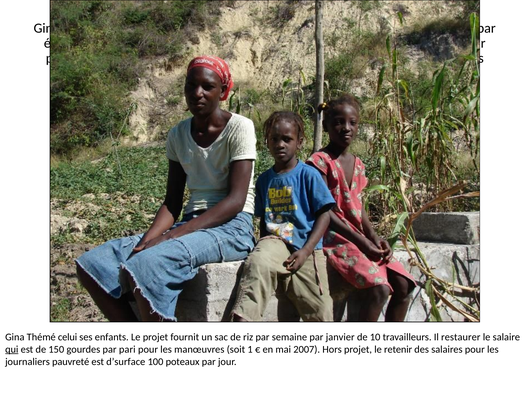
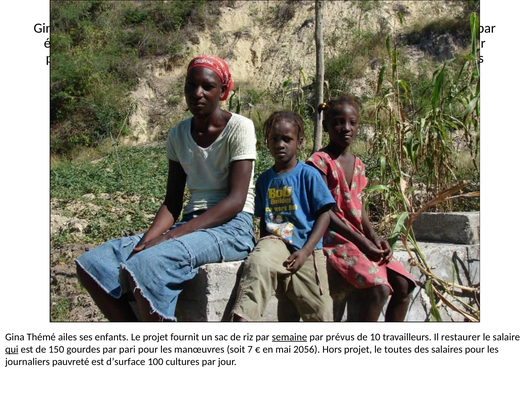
celui: celui -> ailes (67, 337)
semaine underline: none -> present (289, 337)
janvier: janvier -> prévus (340, 337)
1: 1 -> 7 (250, 350)
2007: 2007 -> 2056 (307, 350)
retenir: retenir -> toutes (398, 350)
poteaux: poteaux -> cultures (183, 362)
